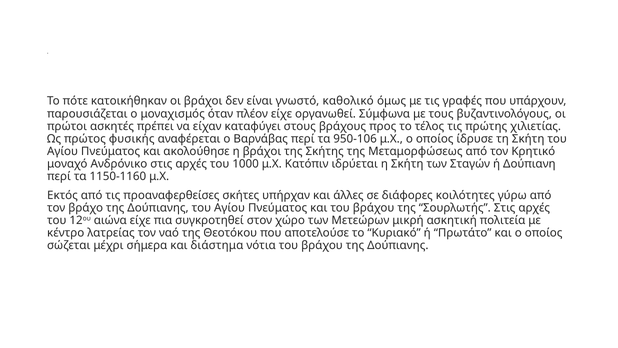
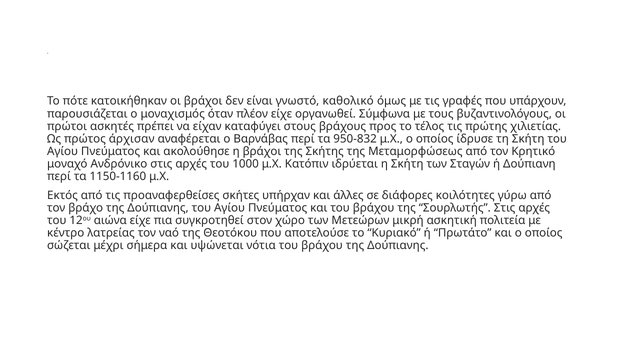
φυσικής: φυσικής -> άρχισαν (132, 139)
950-106: 950-106 -> 950-832 (355, 139)
διάστημα: διάστημα -> υψώνεται (217, 245)
